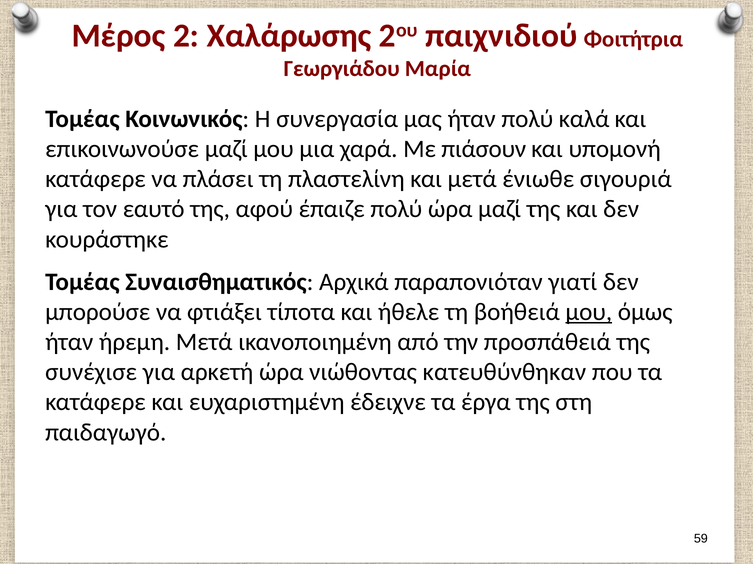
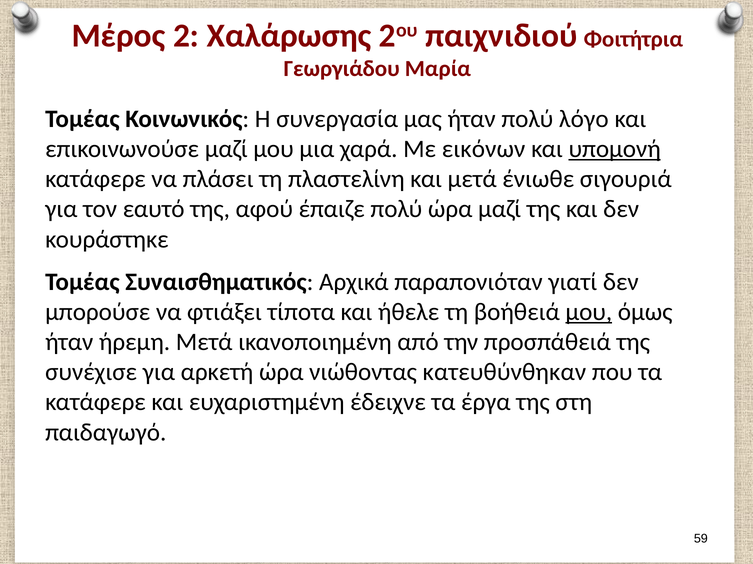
καλά: καλά -> λόγο (584, 119)
πιάσουν: πιάσουν -> εικόνων (484, 149)
υπομονή underline: none -> present (615, 149)
